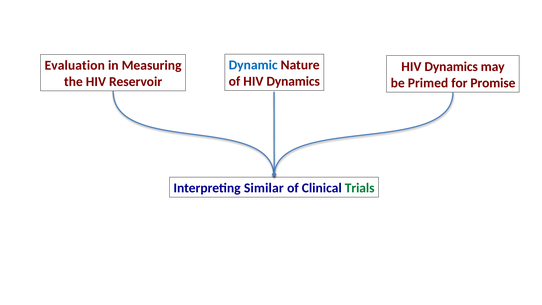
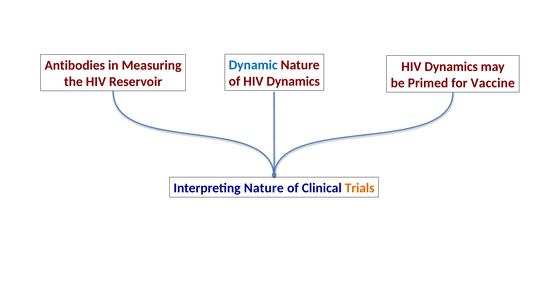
Evaluation: Evaluation -> Antibodies (75, 65)
Promise: Promise -> Vaccine (493, 83)
Interpreting Similar: Similar -> Nature (264, 188)
Trials colour: green -> orange (360, 188)
